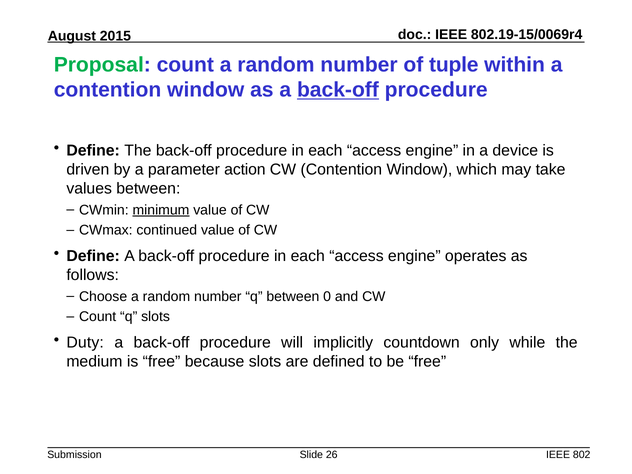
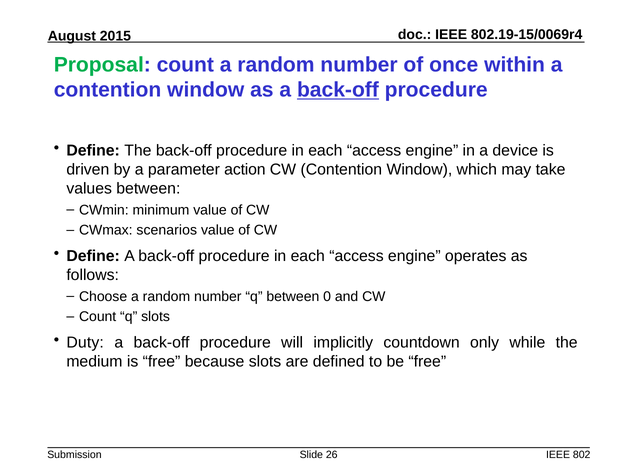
tuple: tuple -> once (454, 65)
minimum underline: present -> none (161, 210)
continued: continued -> scenarios (167, 230)
